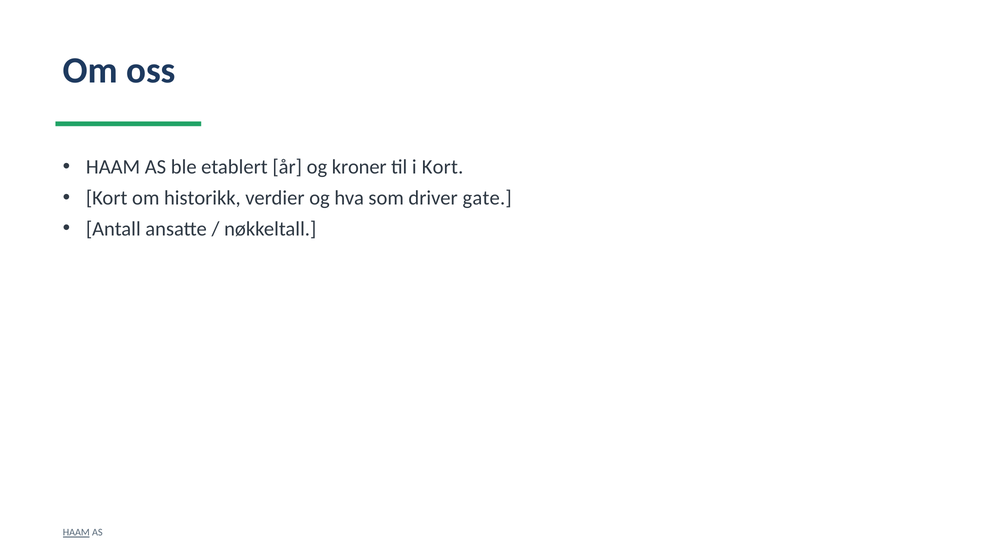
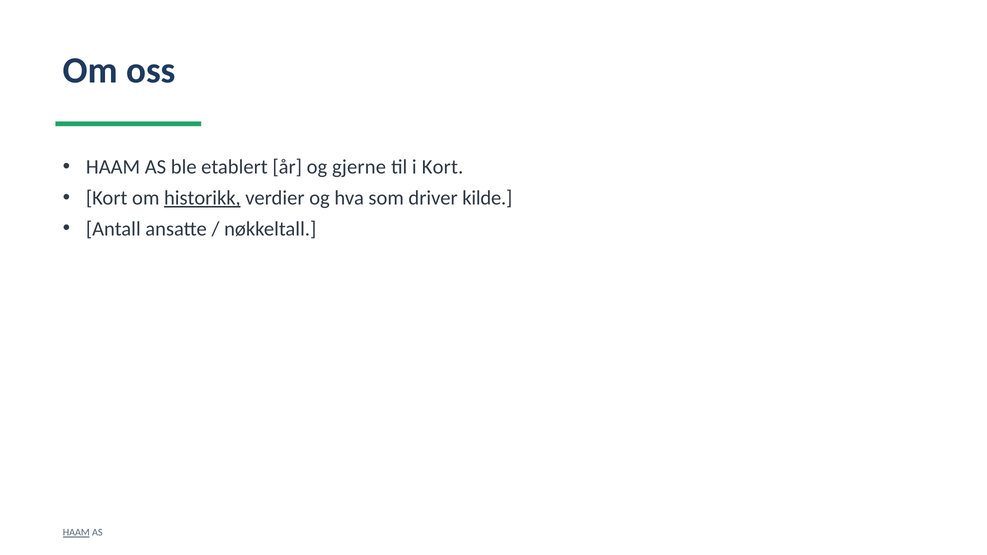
kroner: kroner -> gjerne (359, 167)
historikk underline: none -> present (202, 198)
gate: gate -> kilde (487, 198)
